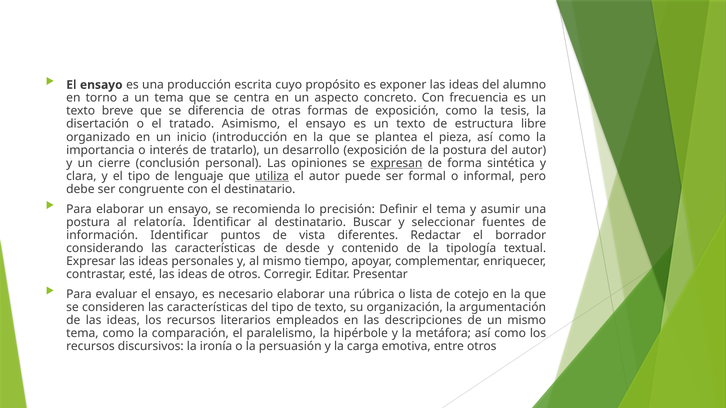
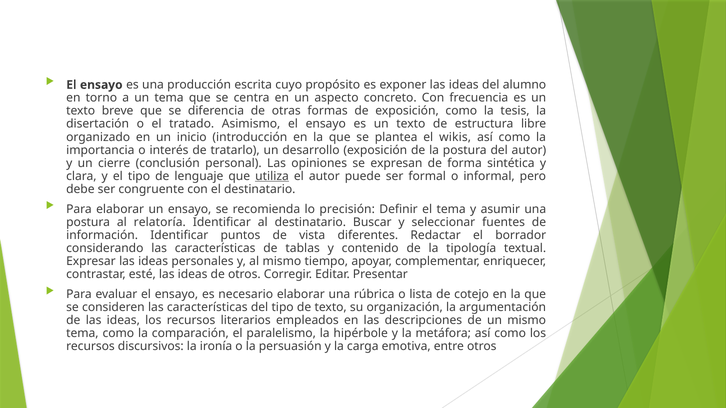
pieza: pieza -> wikis (455, 137)
expresan underline: present -> none (396, 163)
desde: desde -> tablas (303, 248)
